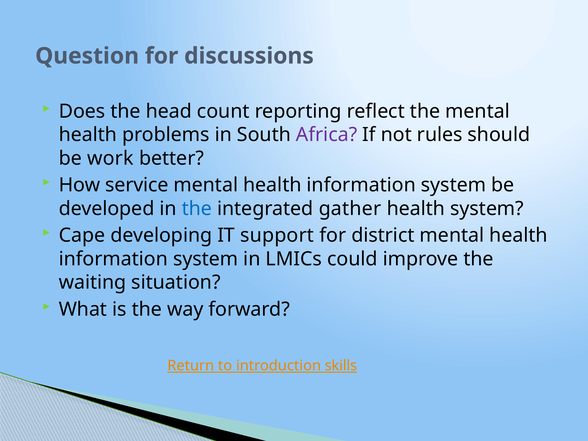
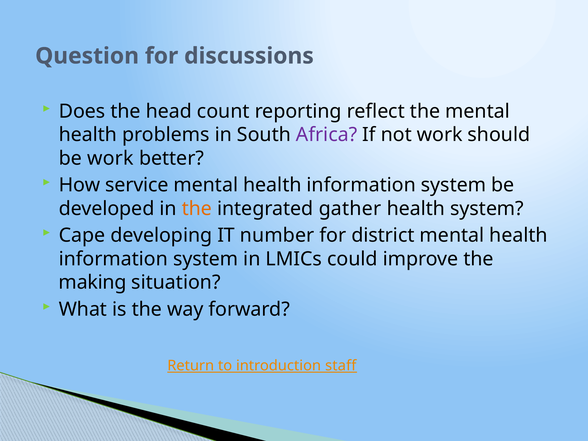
not rules: rules -> work (440, 135)
the colour: blue -> orange (197, 209)
support: support -> number (277, 235)
waiting: waiting -> making (93, 282)
skills: skills -> staff (341, 366)
